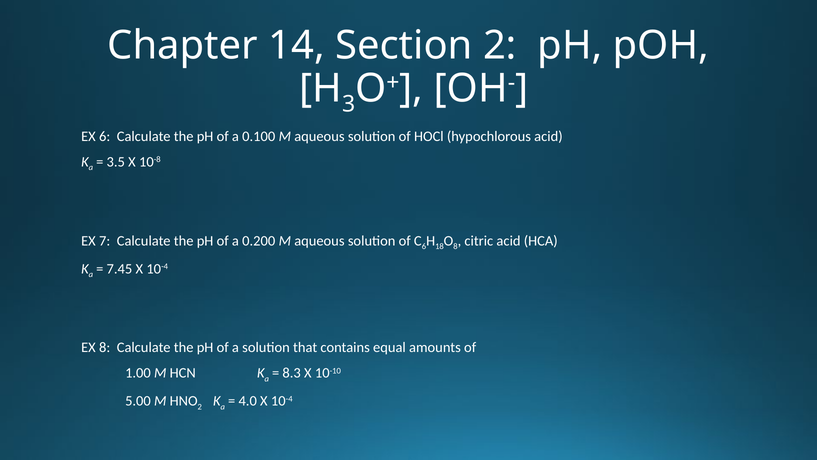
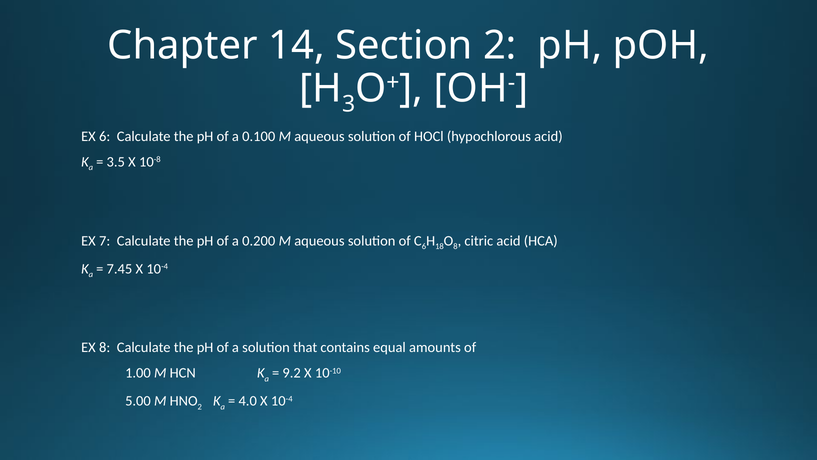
8.3: 8.3 -> 9.2 (292, 373)
